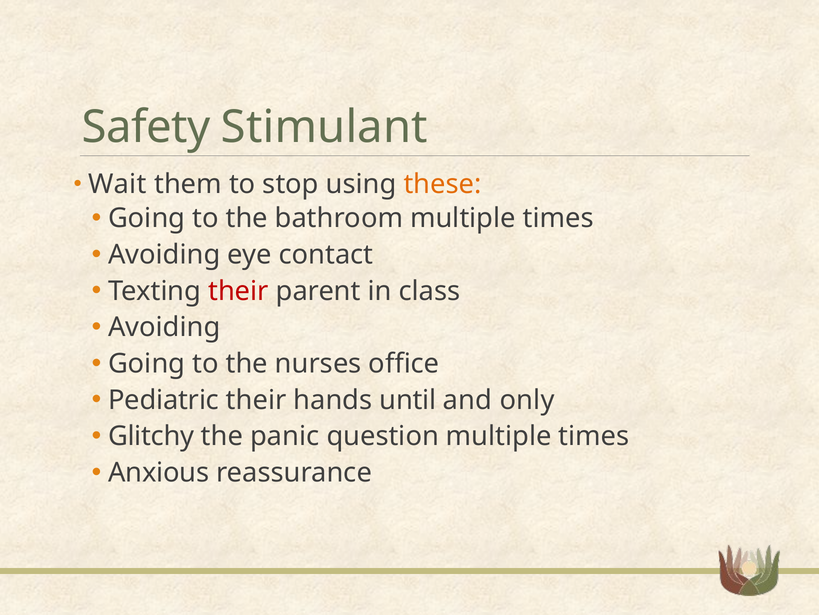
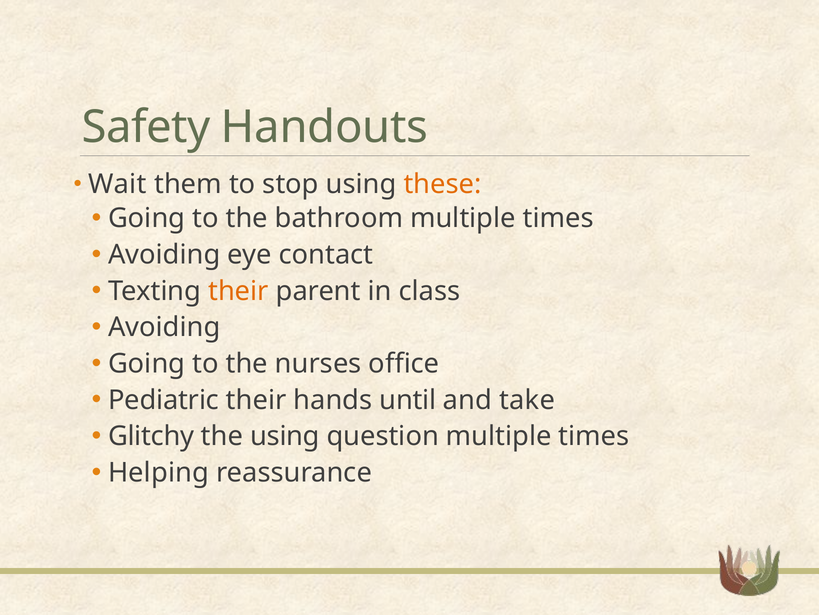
Stimulant: Stimulant -> Handouts (325, 127)
their colour: red -> orange (238, 291)
only: only -> take (527, 400)
the panic: panic -> using (285, 436)
Anxious: Anxious -> Helping (159, 472)
